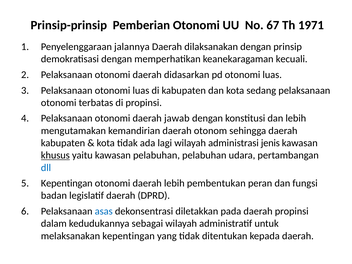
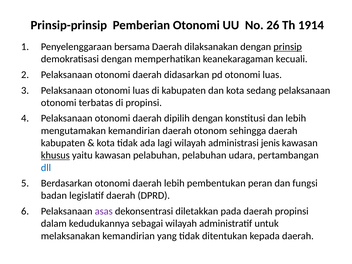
67: 67 -> 26 (273, 25)
1971: 1971 -> 1914 (311, 25)
jalannya: jalannya -> bersama (132, 47)
prinsip underline: none -> present (288, 47)
jawab: jawab -> dipilih (177, 118)
Kepentingan: Kepentingan -> Berdasarkan (67, 183)
asas colour: blue -> purple (104, 211)
melaksanakan kepentingan: kepentingan -> kemandirian (129, 236)
